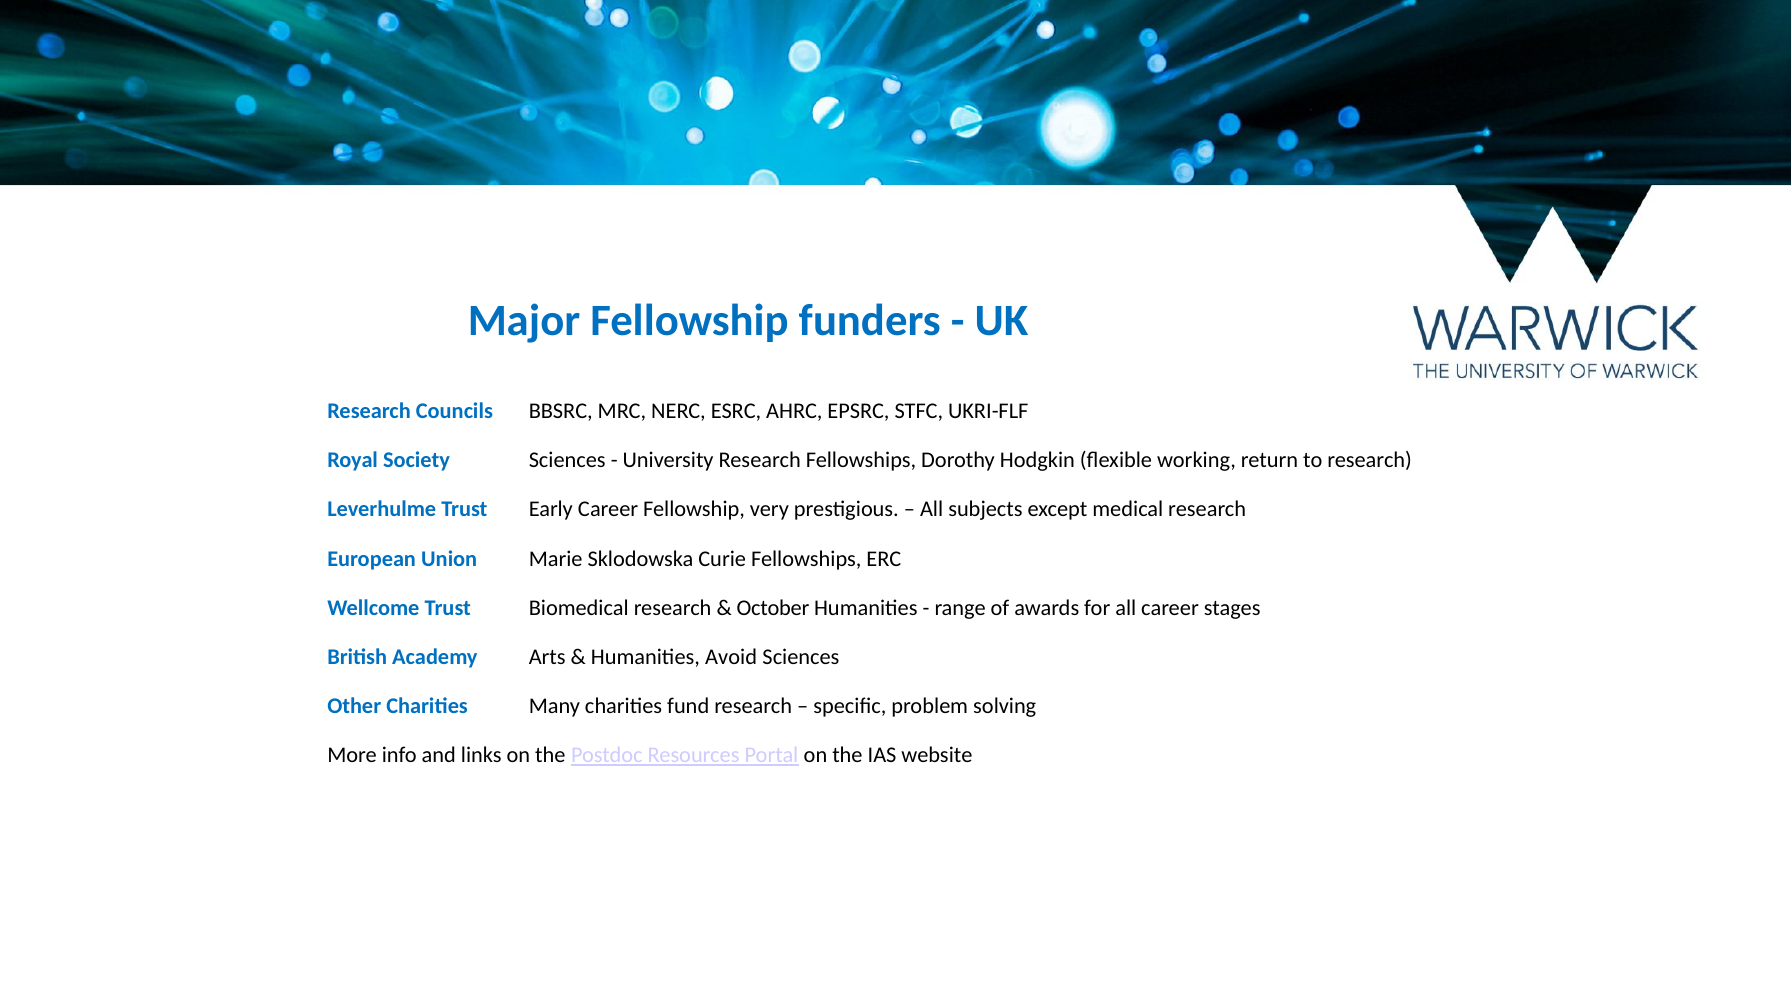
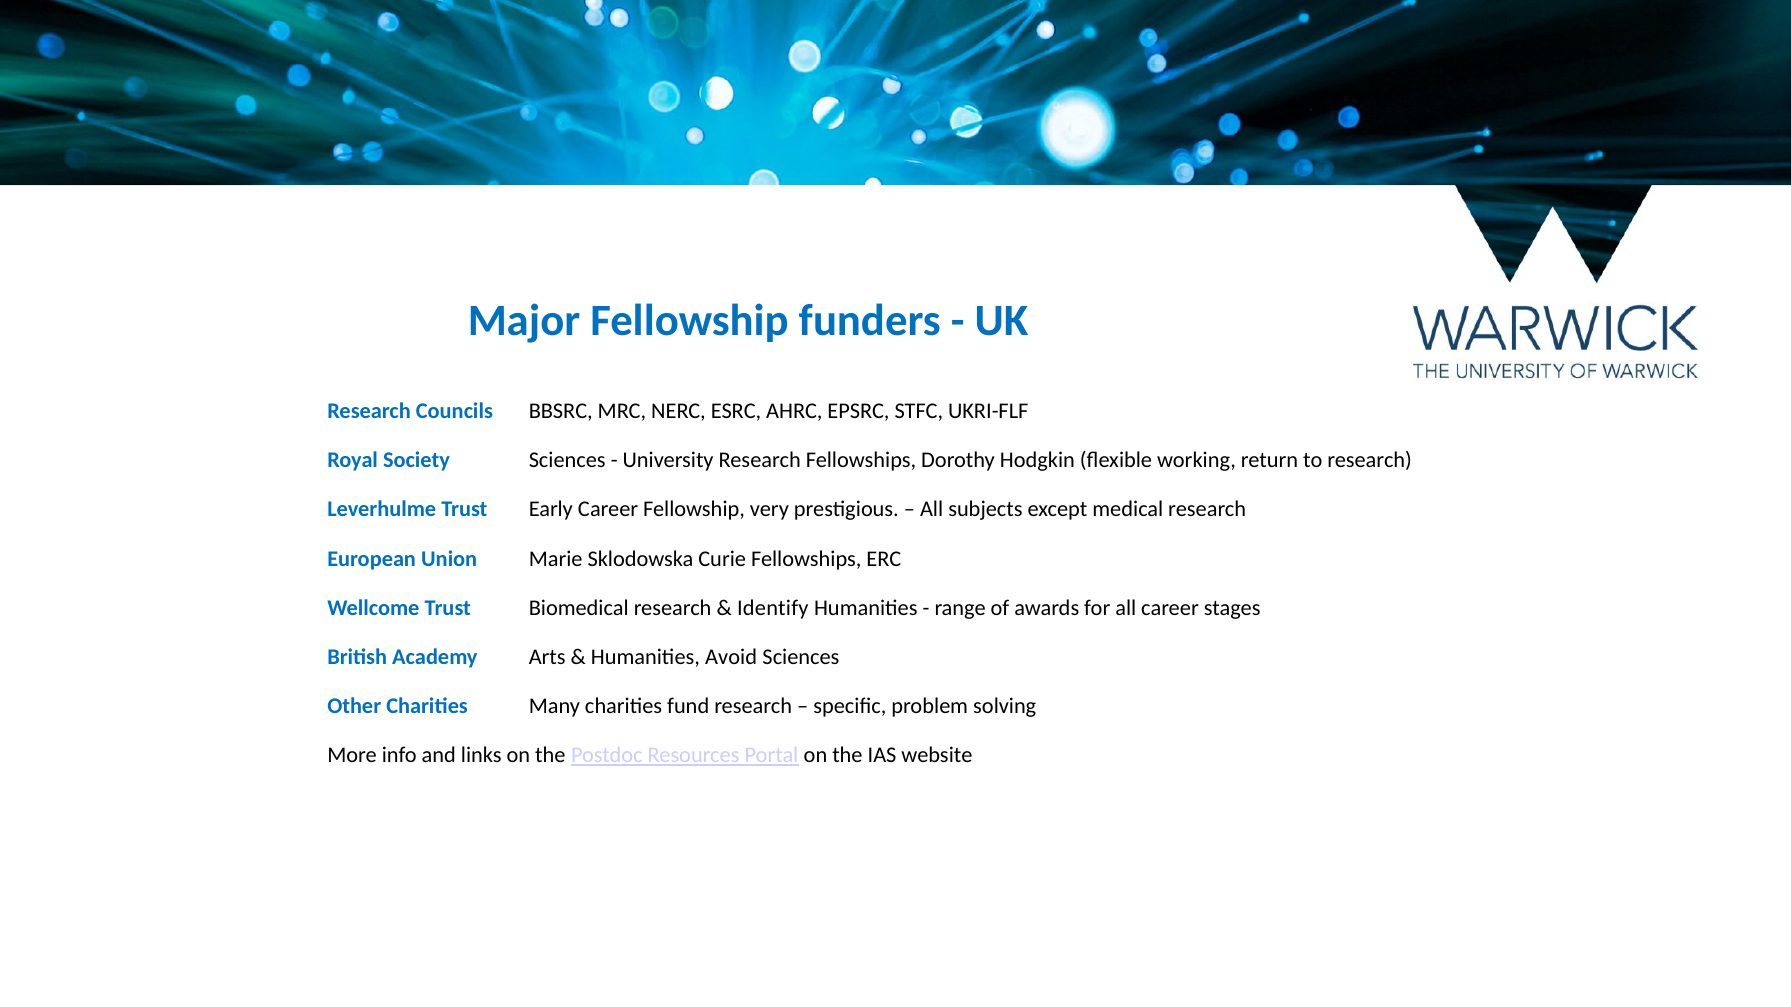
October: October -> Identify (773, 608)
